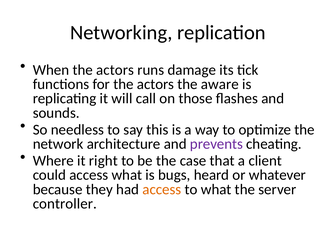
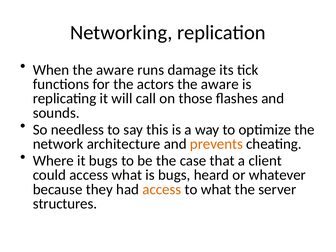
When the actors: actors -> aware (115, 70)
prevents colour: purple -> orange (216, 144)
it right: right -> bugs (103, 161)
controller: controller -> structures (65, 204)
